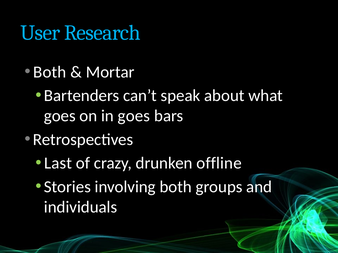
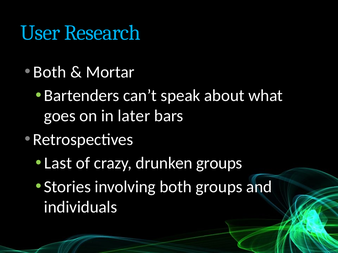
in goes: goes -> later (134, 116)
drunken offline: offline -> groups (219, 163)
